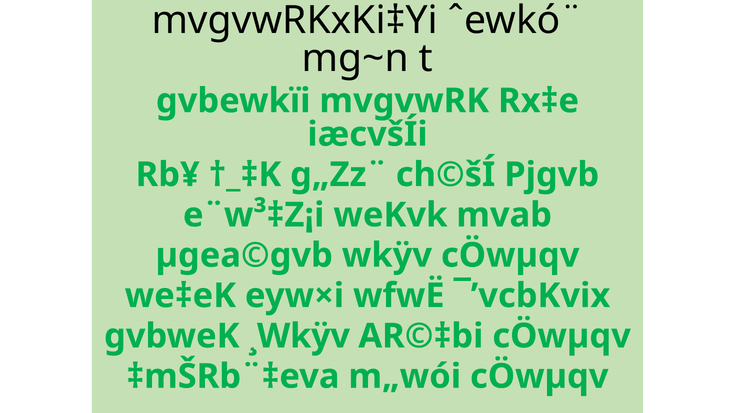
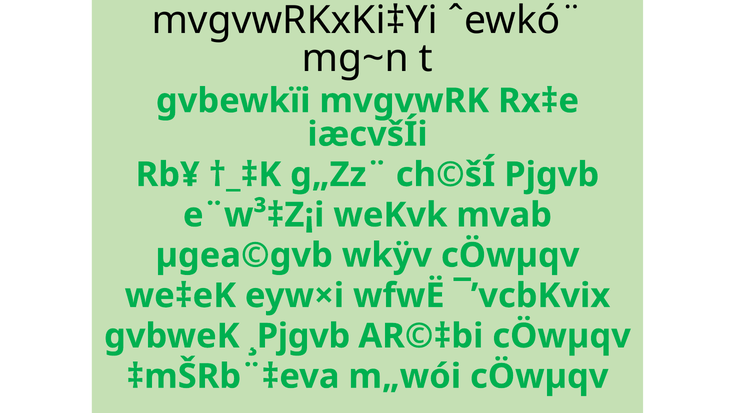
¸Wkÿv: ¸Wkÿv -> ¸Pjgvb (299, 336)
